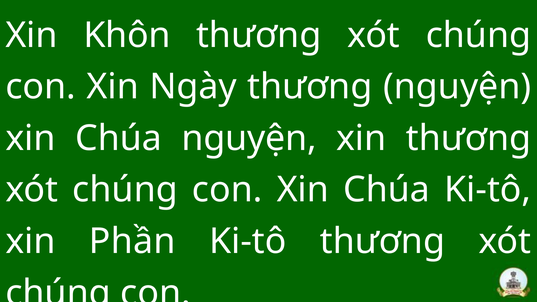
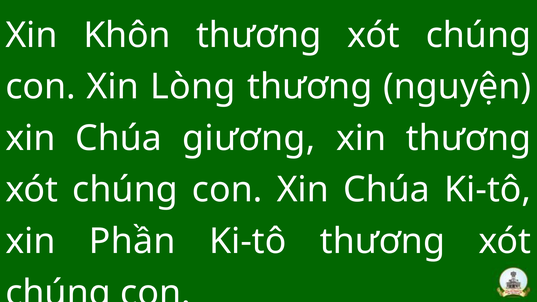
Ngày: Ngày -> Lòng (193, 87)
Chúa nguyện: nguyện -> giương (249, 138)
